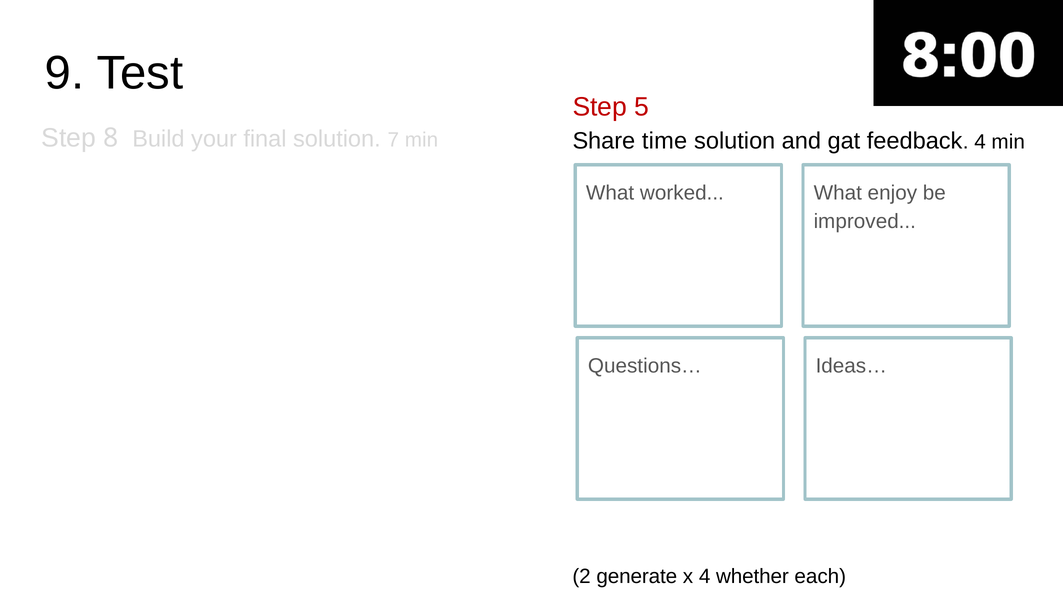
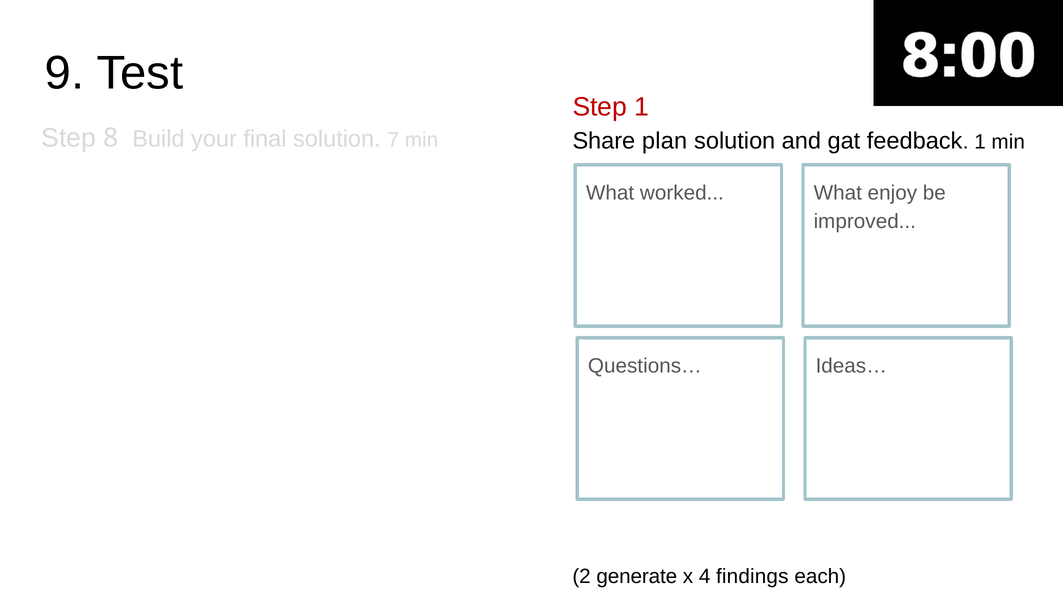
Step 5: 5 -> 1 (642, 107)
time: time -> plan (665, 141)
feedback 4: 4 -> 1 (980, 142)
whether: whether -> findings (752, 577)
